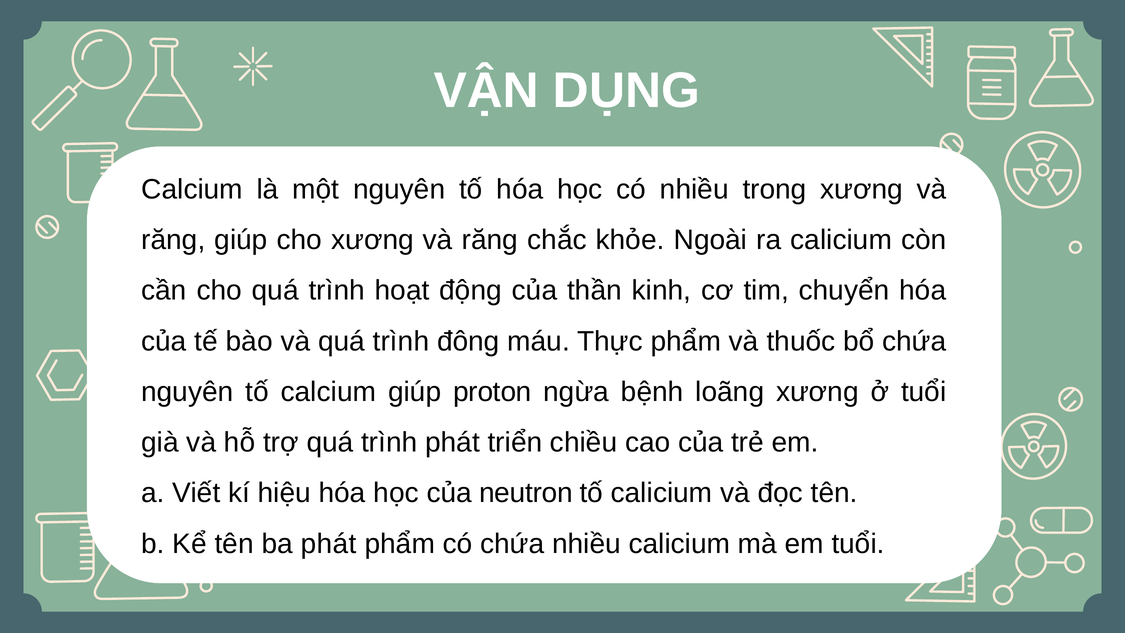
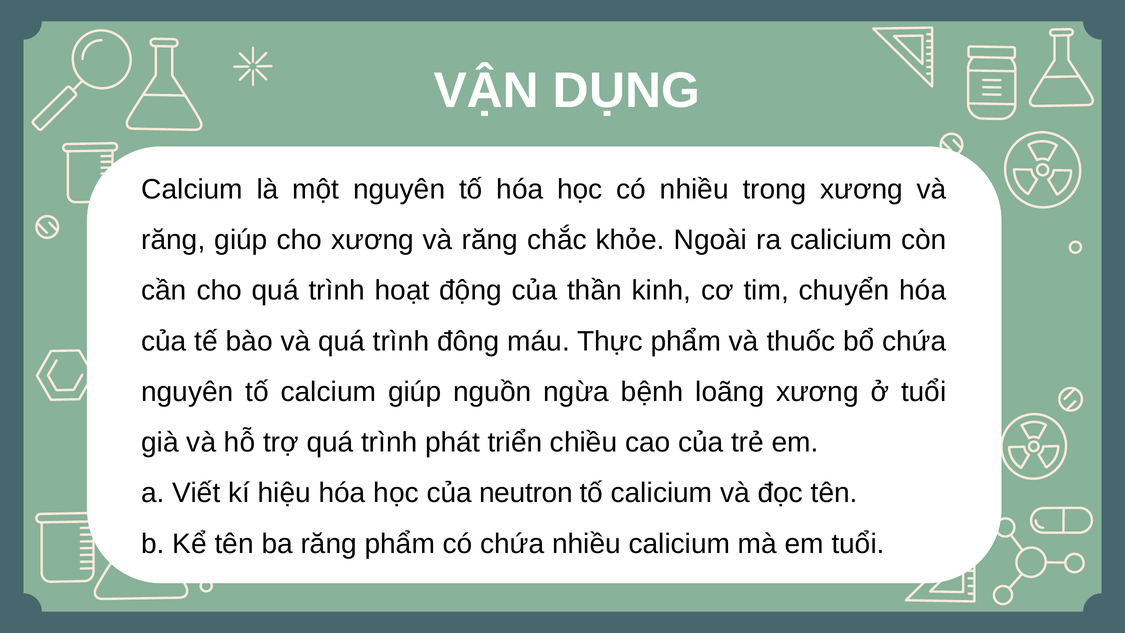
proton: proton -> nguồn (492, 392)
ba phát: phát -> răng (329, 544)
